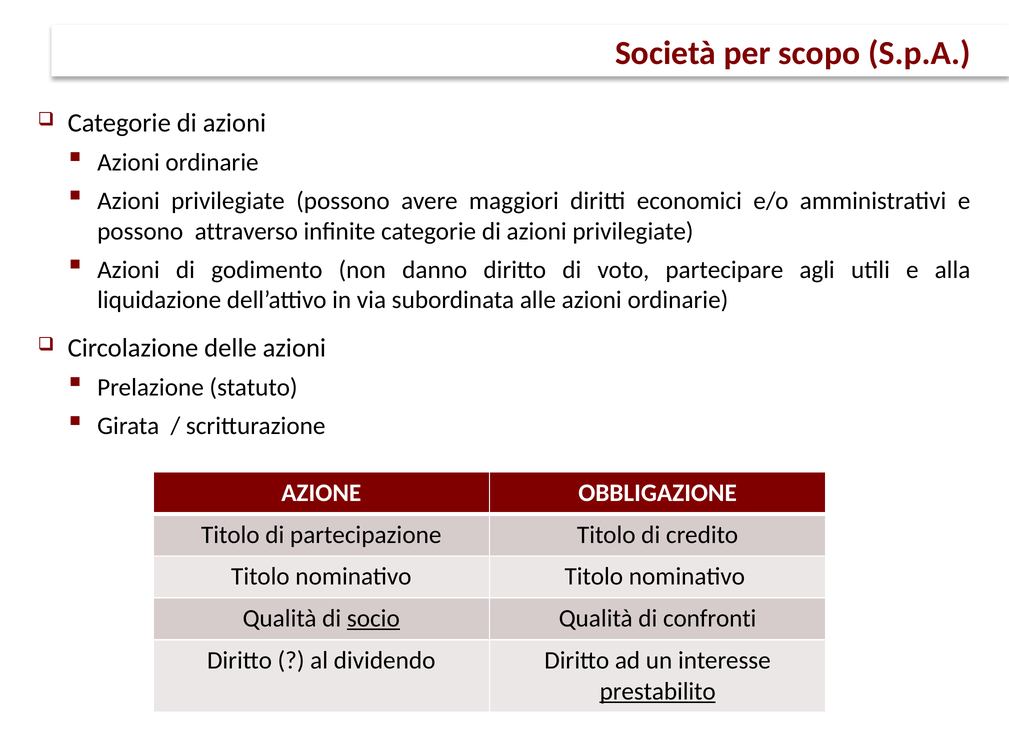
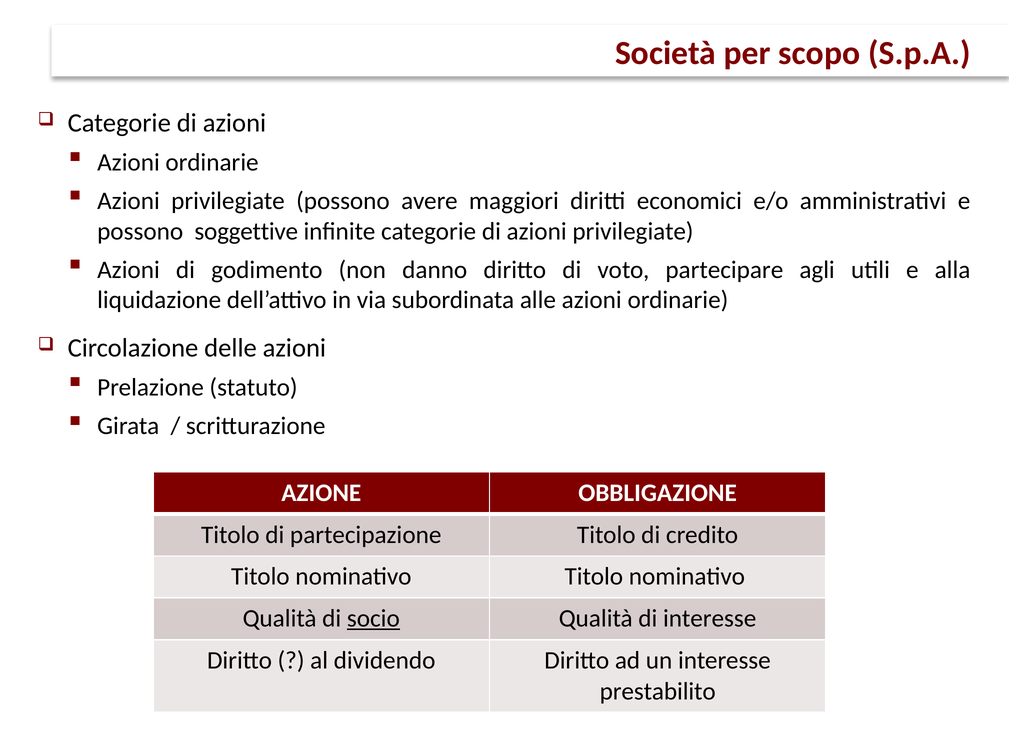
attraverso: attraverso -> soggettive (246, 231)
di confronti: confronti -> interesse (710, 619)
prestabilito underline: present -> none (658, 692)
